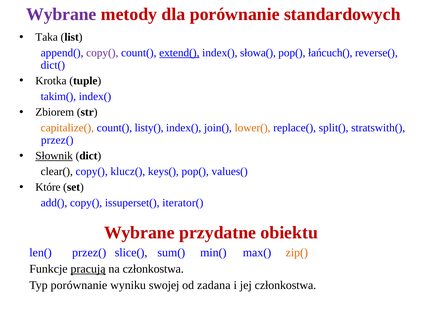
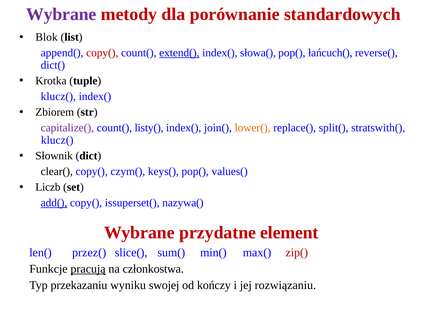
Taka: Taka -> Blok (47, 37)
copy( colour: purple -> red (102, 53)
takim(: takim( -> klucz( (58, 97)
capitalize( colour: orange -> purple (67, 128)
przez(: przez( -> klucz( (57, 140)
Słownik underline: present -> none (54, 156)
klucz(: klucz( -> czym( (128, 172)
Które: Które -> Liczb (48, 187)
add( underline: none -> present (54, 203)
iterator(: iterator( -> nazywa( (183, 203)
obiektu: obiektu -> element (289, 233)
zip( colour: orange -> red (297, 253)
Typ porównanie: porównanie -> przekazaniu (79, 285)
zadana: zadana -> kończy (214, 285)
jej członkostwa: członkostwa -> rozwiązaniu (285, 285)
